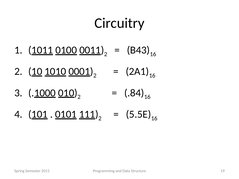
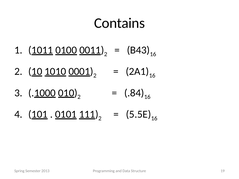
Circuitry: Circuitry -> Contains (120, 23)
